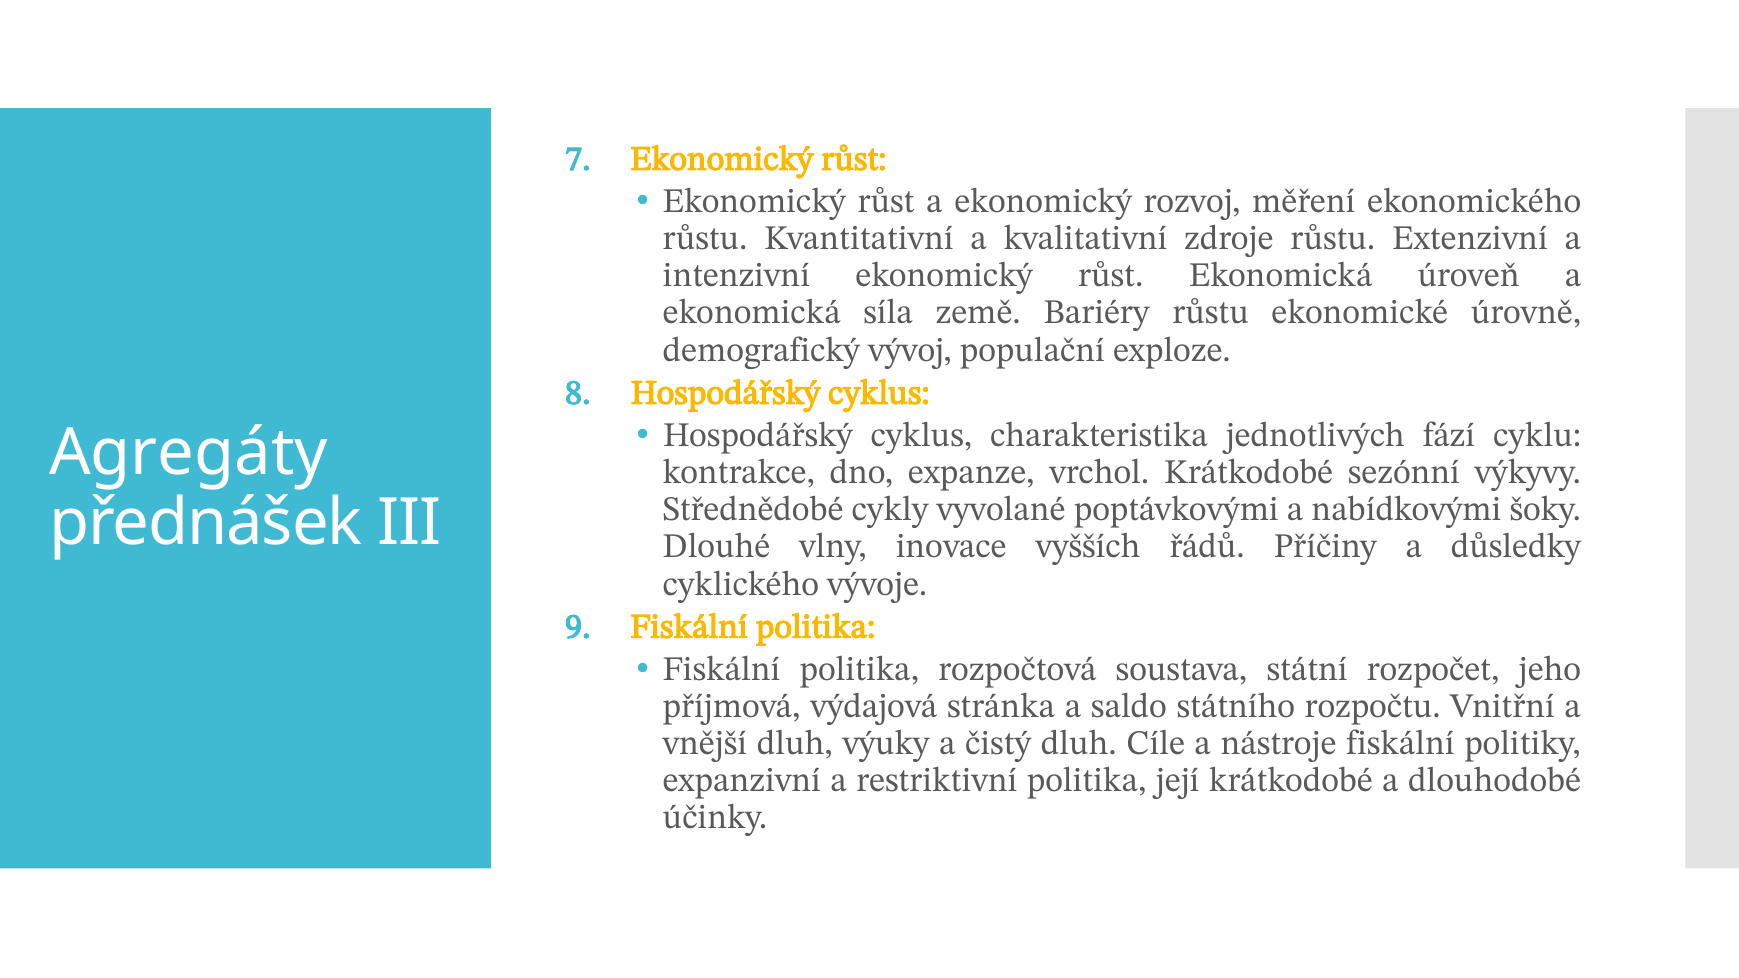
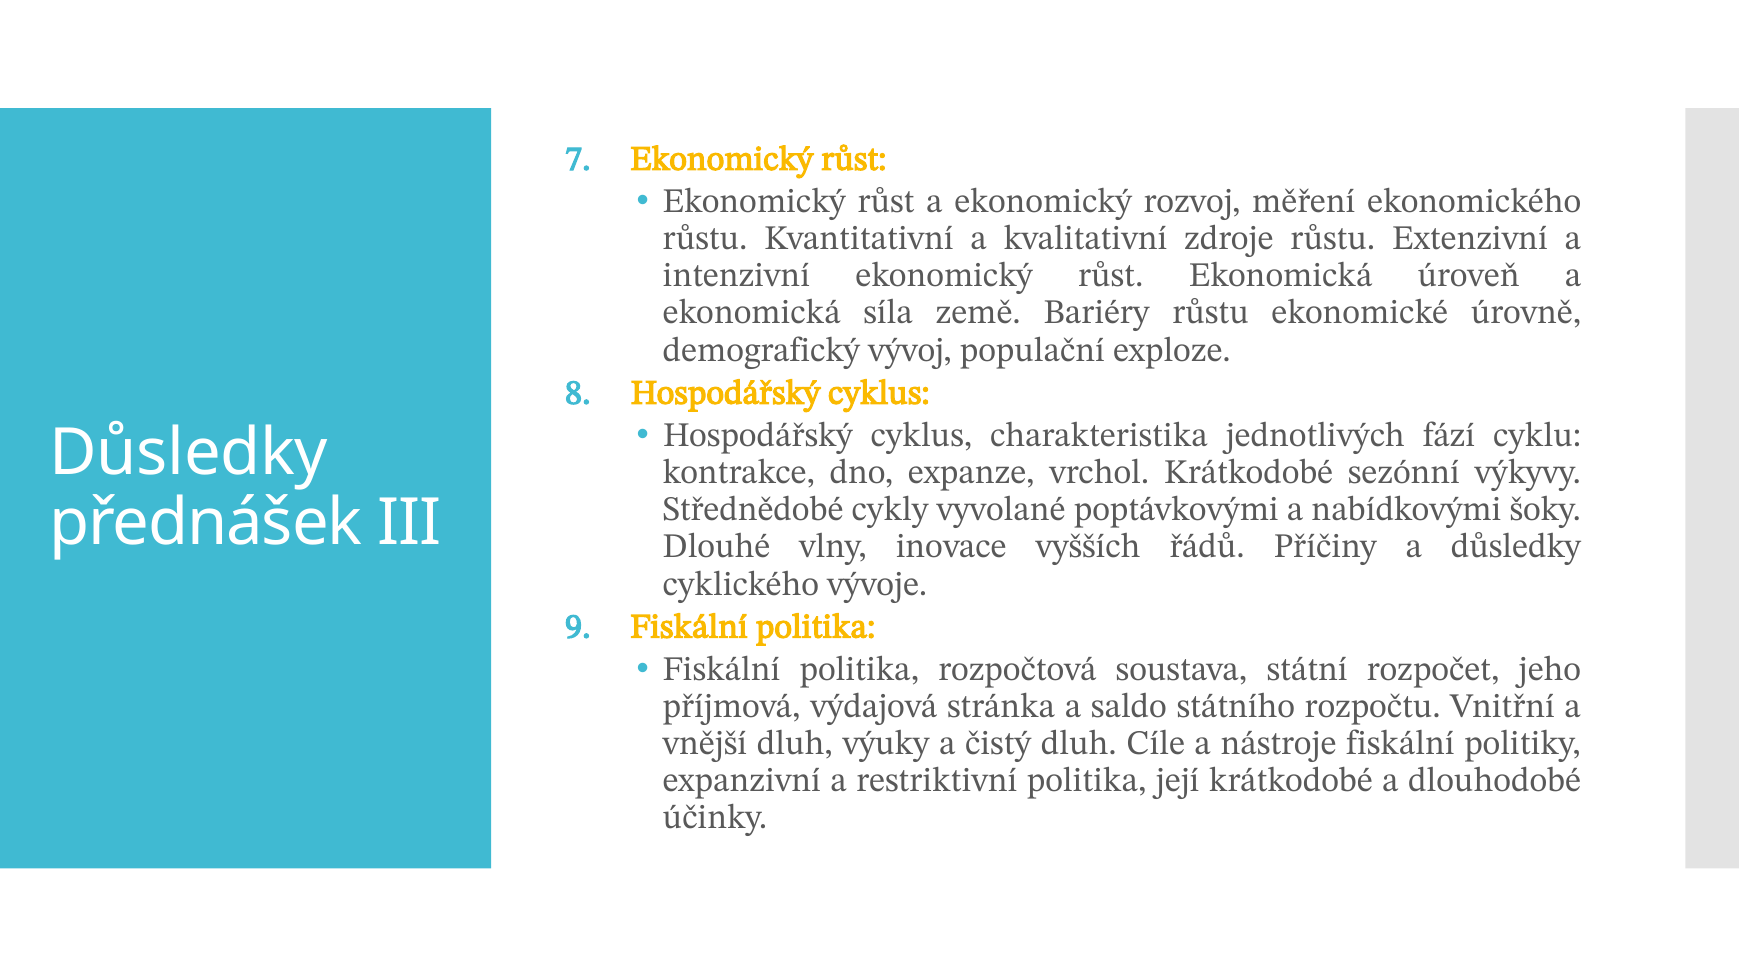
Agregáty: Agregáty -> Důsledky (189, 453)
